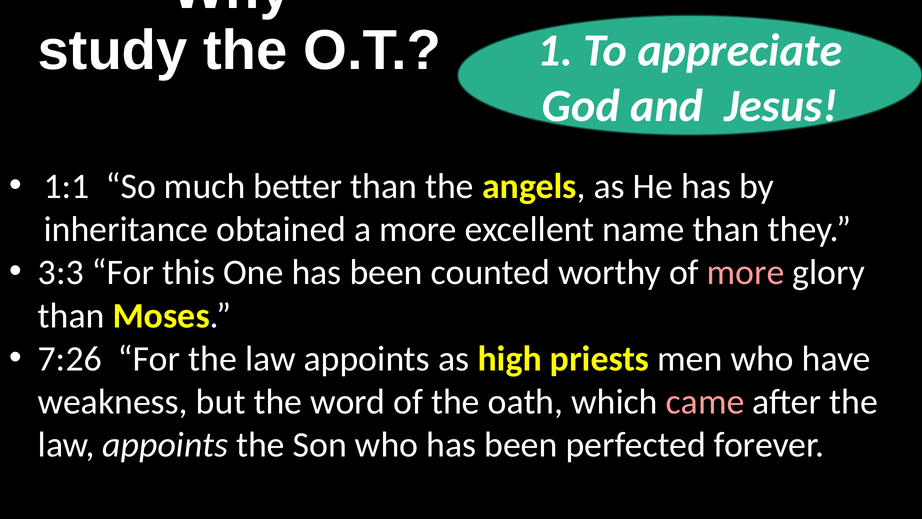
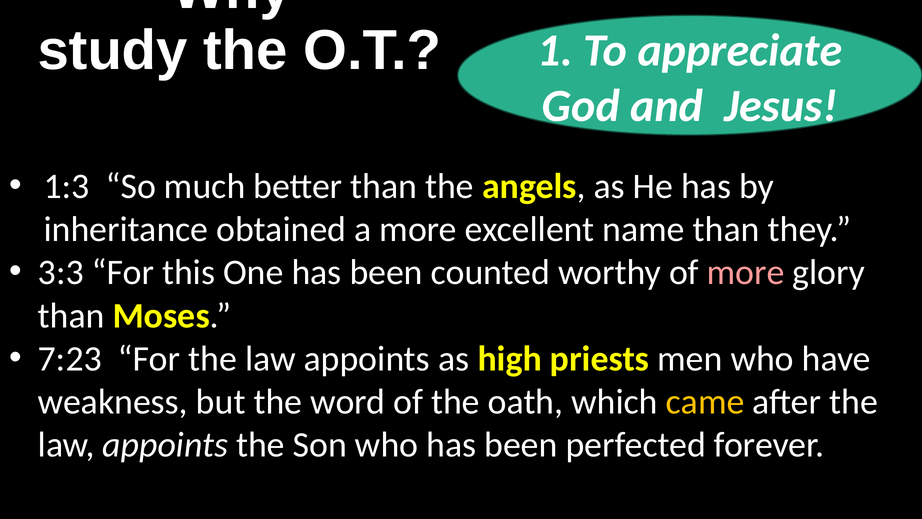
1:1: 1:1 -> 1:3 (67, 186)
7:26: 7:26 -> 7:23 (70, 359)
came colour: pink -> yellow (705, 402)
